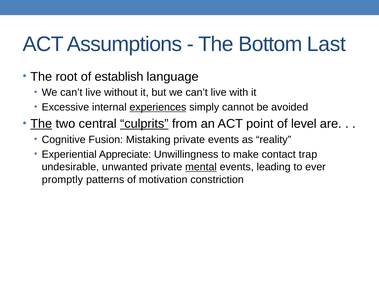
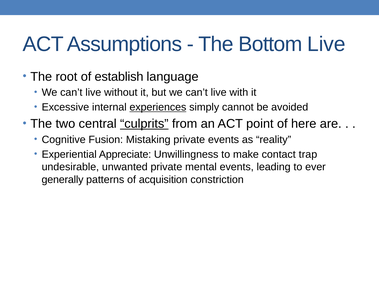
Bottom Last: Last -> Live (326, 44)
The underline: present -> none (41, 124)
level: level -> here (304, 124)
mental underline: present -> none (201, 167)
promptly: promptly -> generally (63, 180)
motivation: motivation -> acquisition (163, 180)
